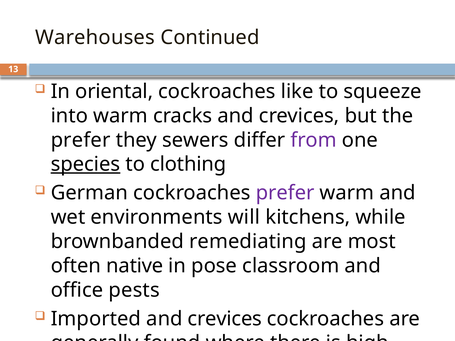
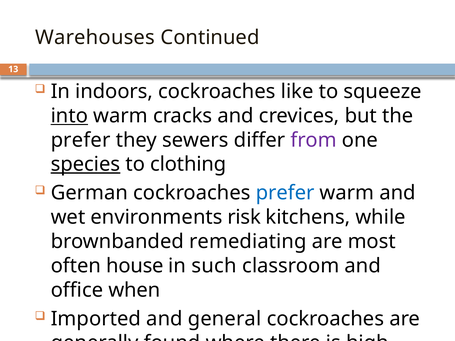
oriental: oriental -> indoors (114, 92)
into underline: none -> present (69, 116)
prefer colour: purple -> blue (285, 193)
will: will -> risk (244, 217)
native: native -> house (135, 266)
in pose: pose -> such (214, 266)
pests: pests -> when (134, 290)
crevices: crevices -> general (225, 319)
